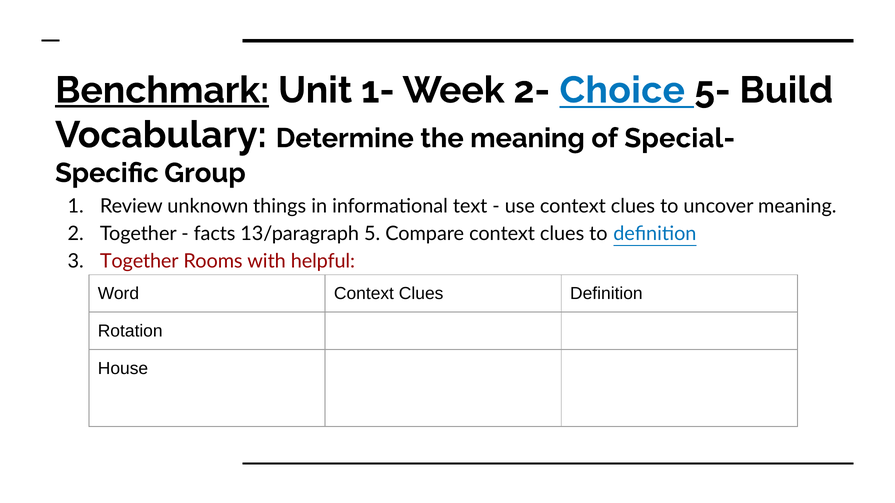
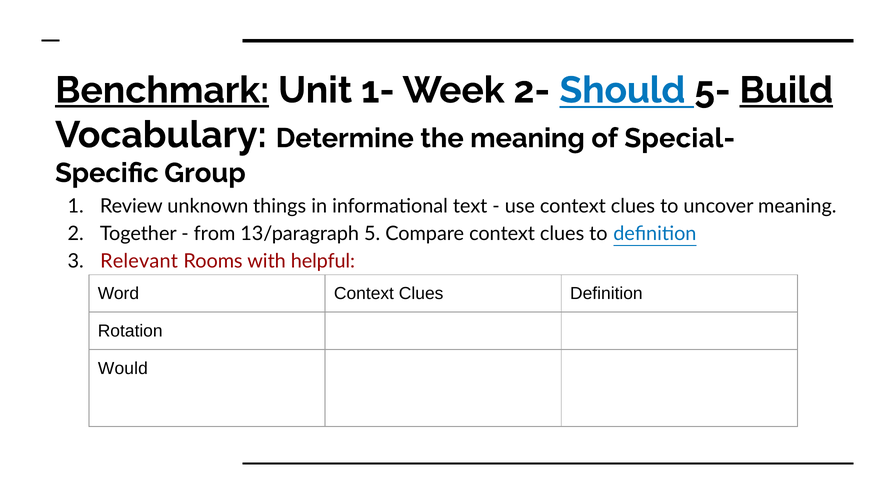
Choice: Choice -> Should (622, 90)
Build underline: none -> present (786, 90)
facts: facts -> from (215, 234)
Together: Together -> Relevant (139, 261)
House: House -> Would (123, 369)
